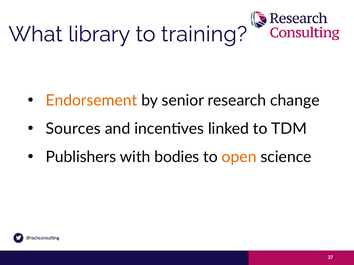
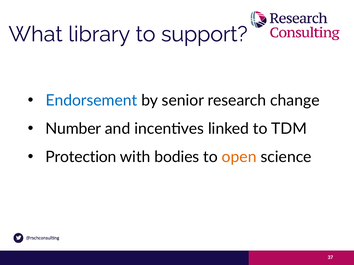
training: training -> support (204, 34)
Endorsement colour: orange -> blue (91, 101)
Sources: Sources -> Number (73, 129)
Publishers: Publishers -> Protection (81, 157)
